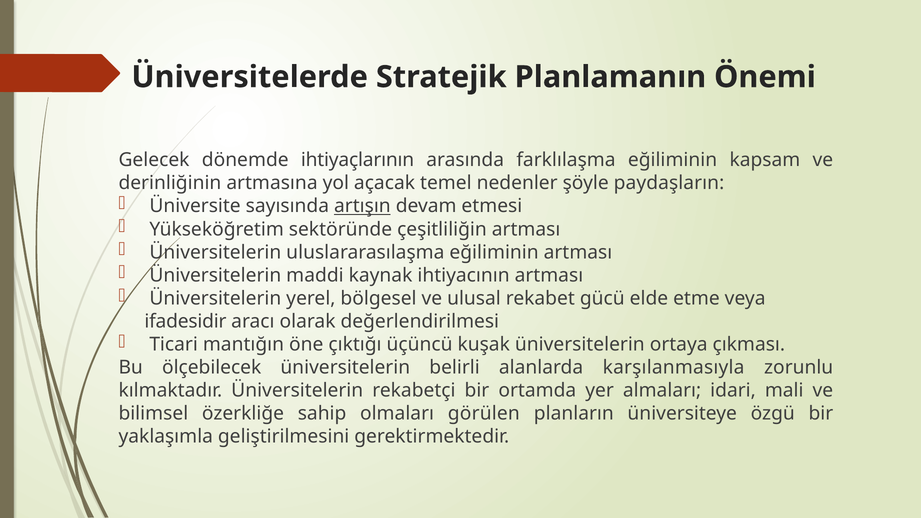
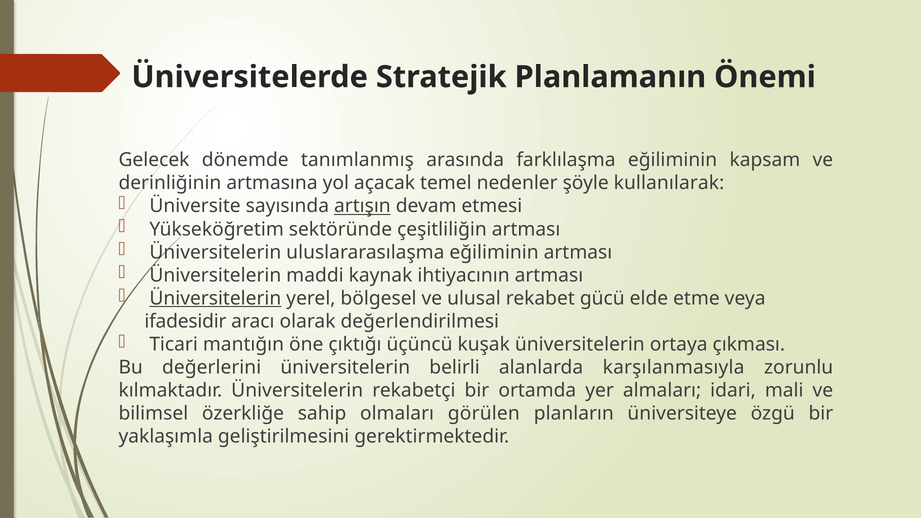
ihtiyaçlarının: ihtiyaçlarının -> tanımlanmış (357, 160)
paydaşların: paydaşların -> kullanılarak (669, 183)
Üniversitelerin underline: none -> present (215, 298)
ölçebilecek: ölçebilecek -> değerlerini (212, 367)
